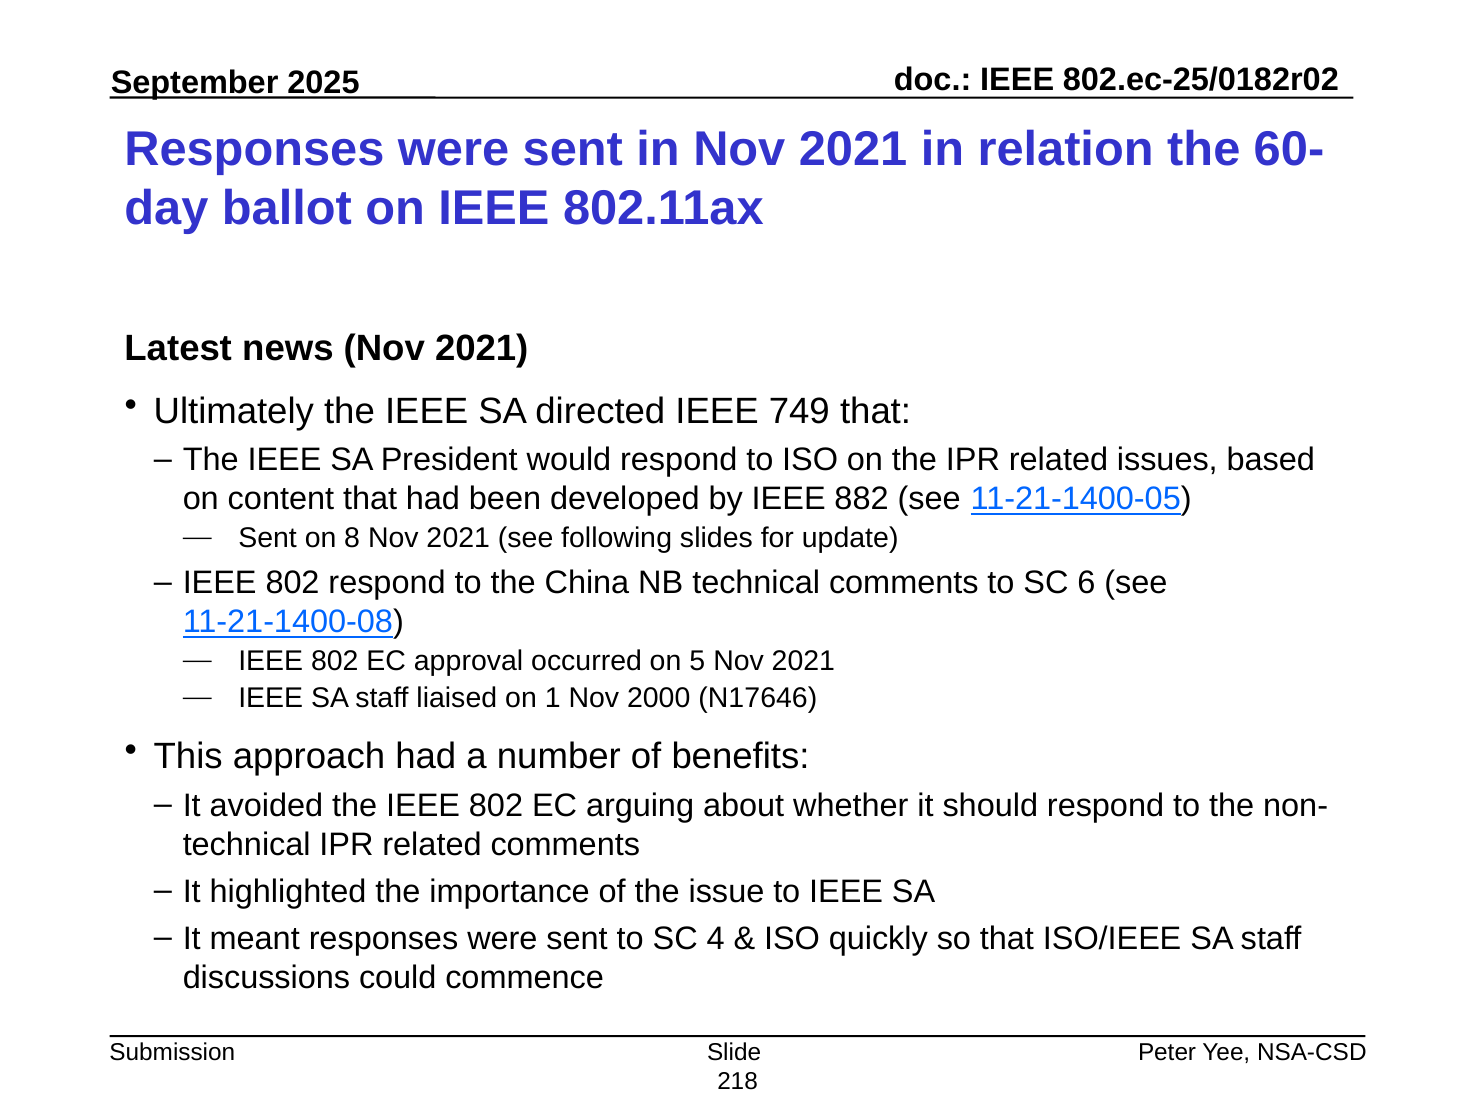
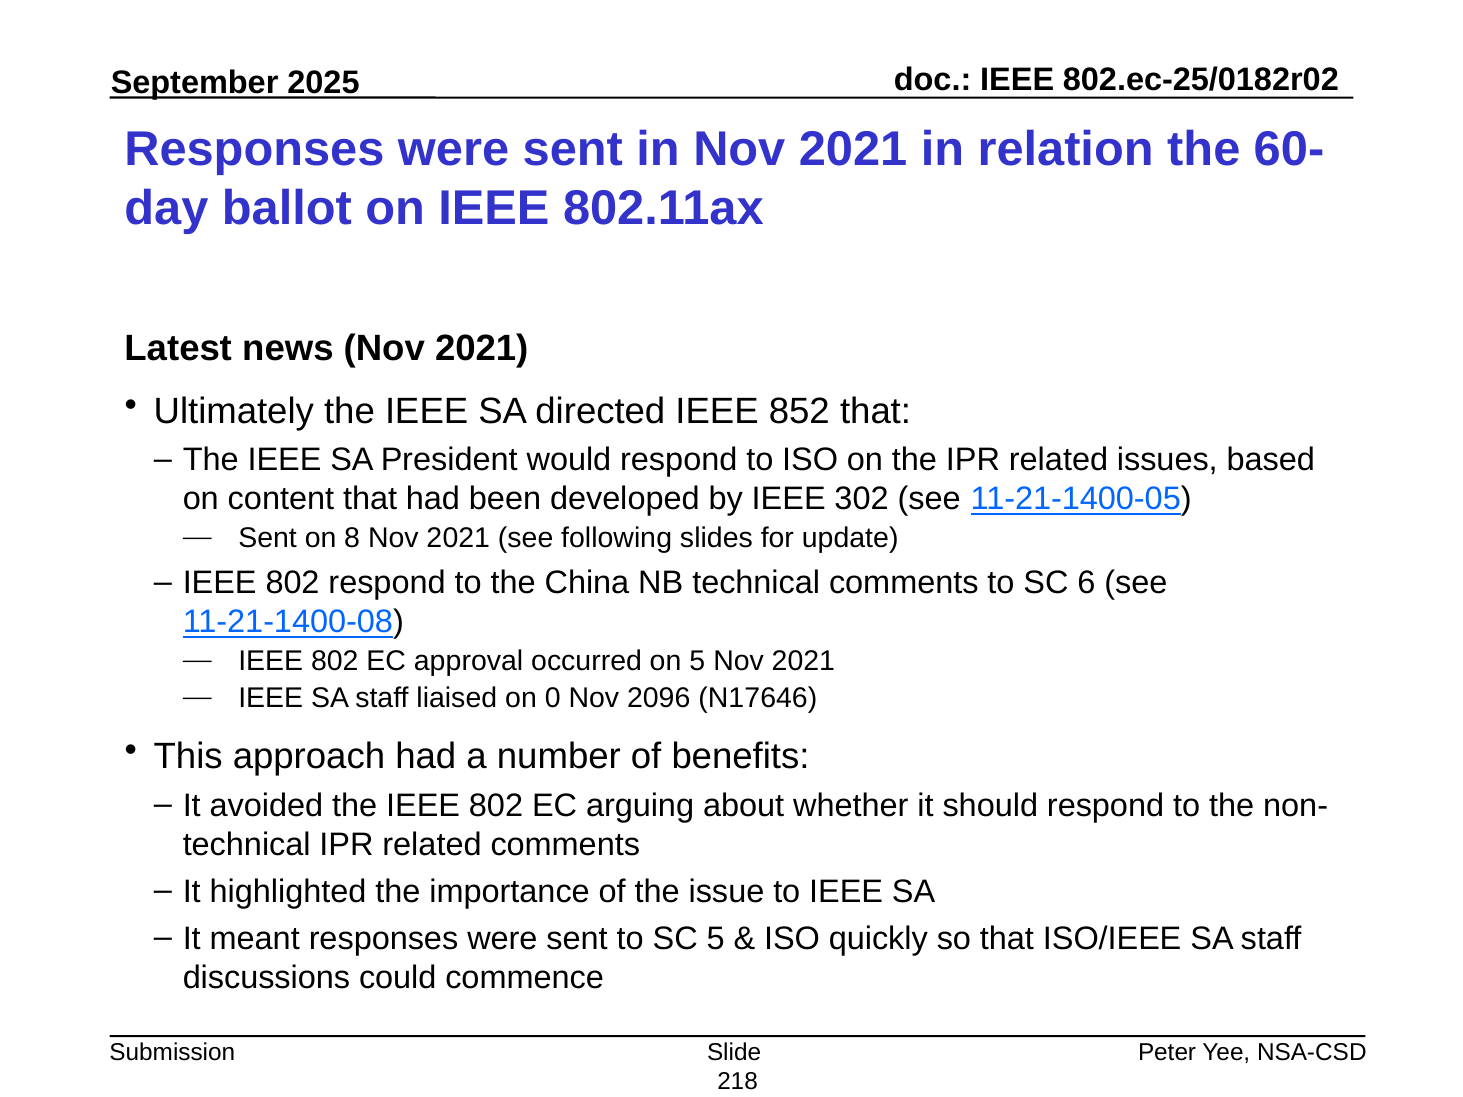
749: 749 -> 852 (799, 411)
882: 882 -> 302 (862, 499)
1: 1 -> 0 (553, 698)
2000: 2000 -> 2096 (659, 698)
SC 4: 4 -> 5 (716, 939)
